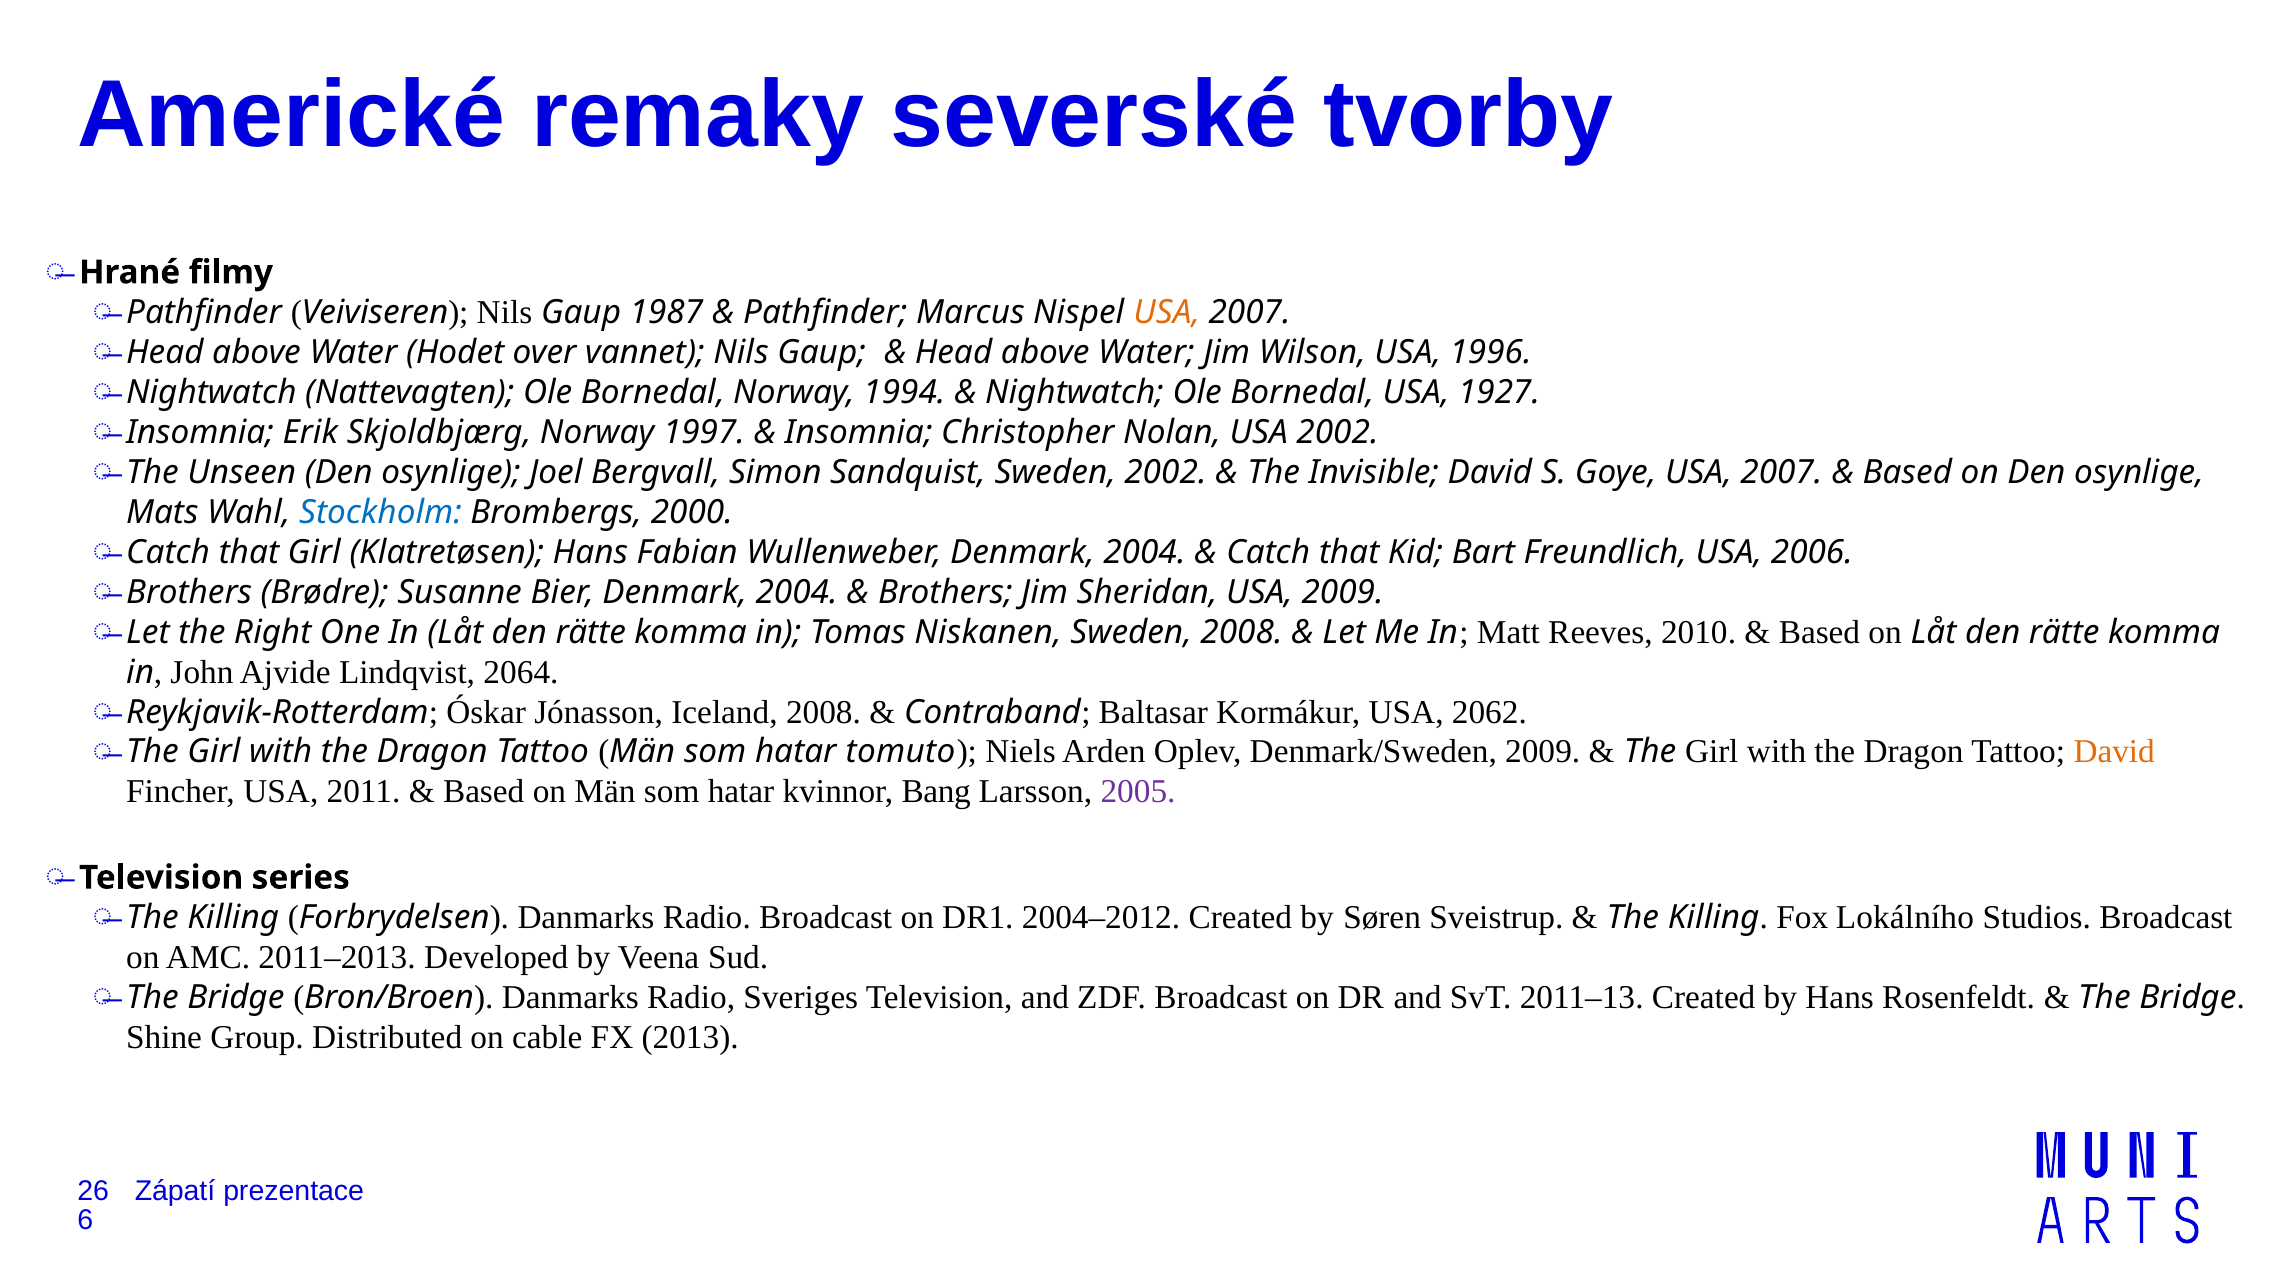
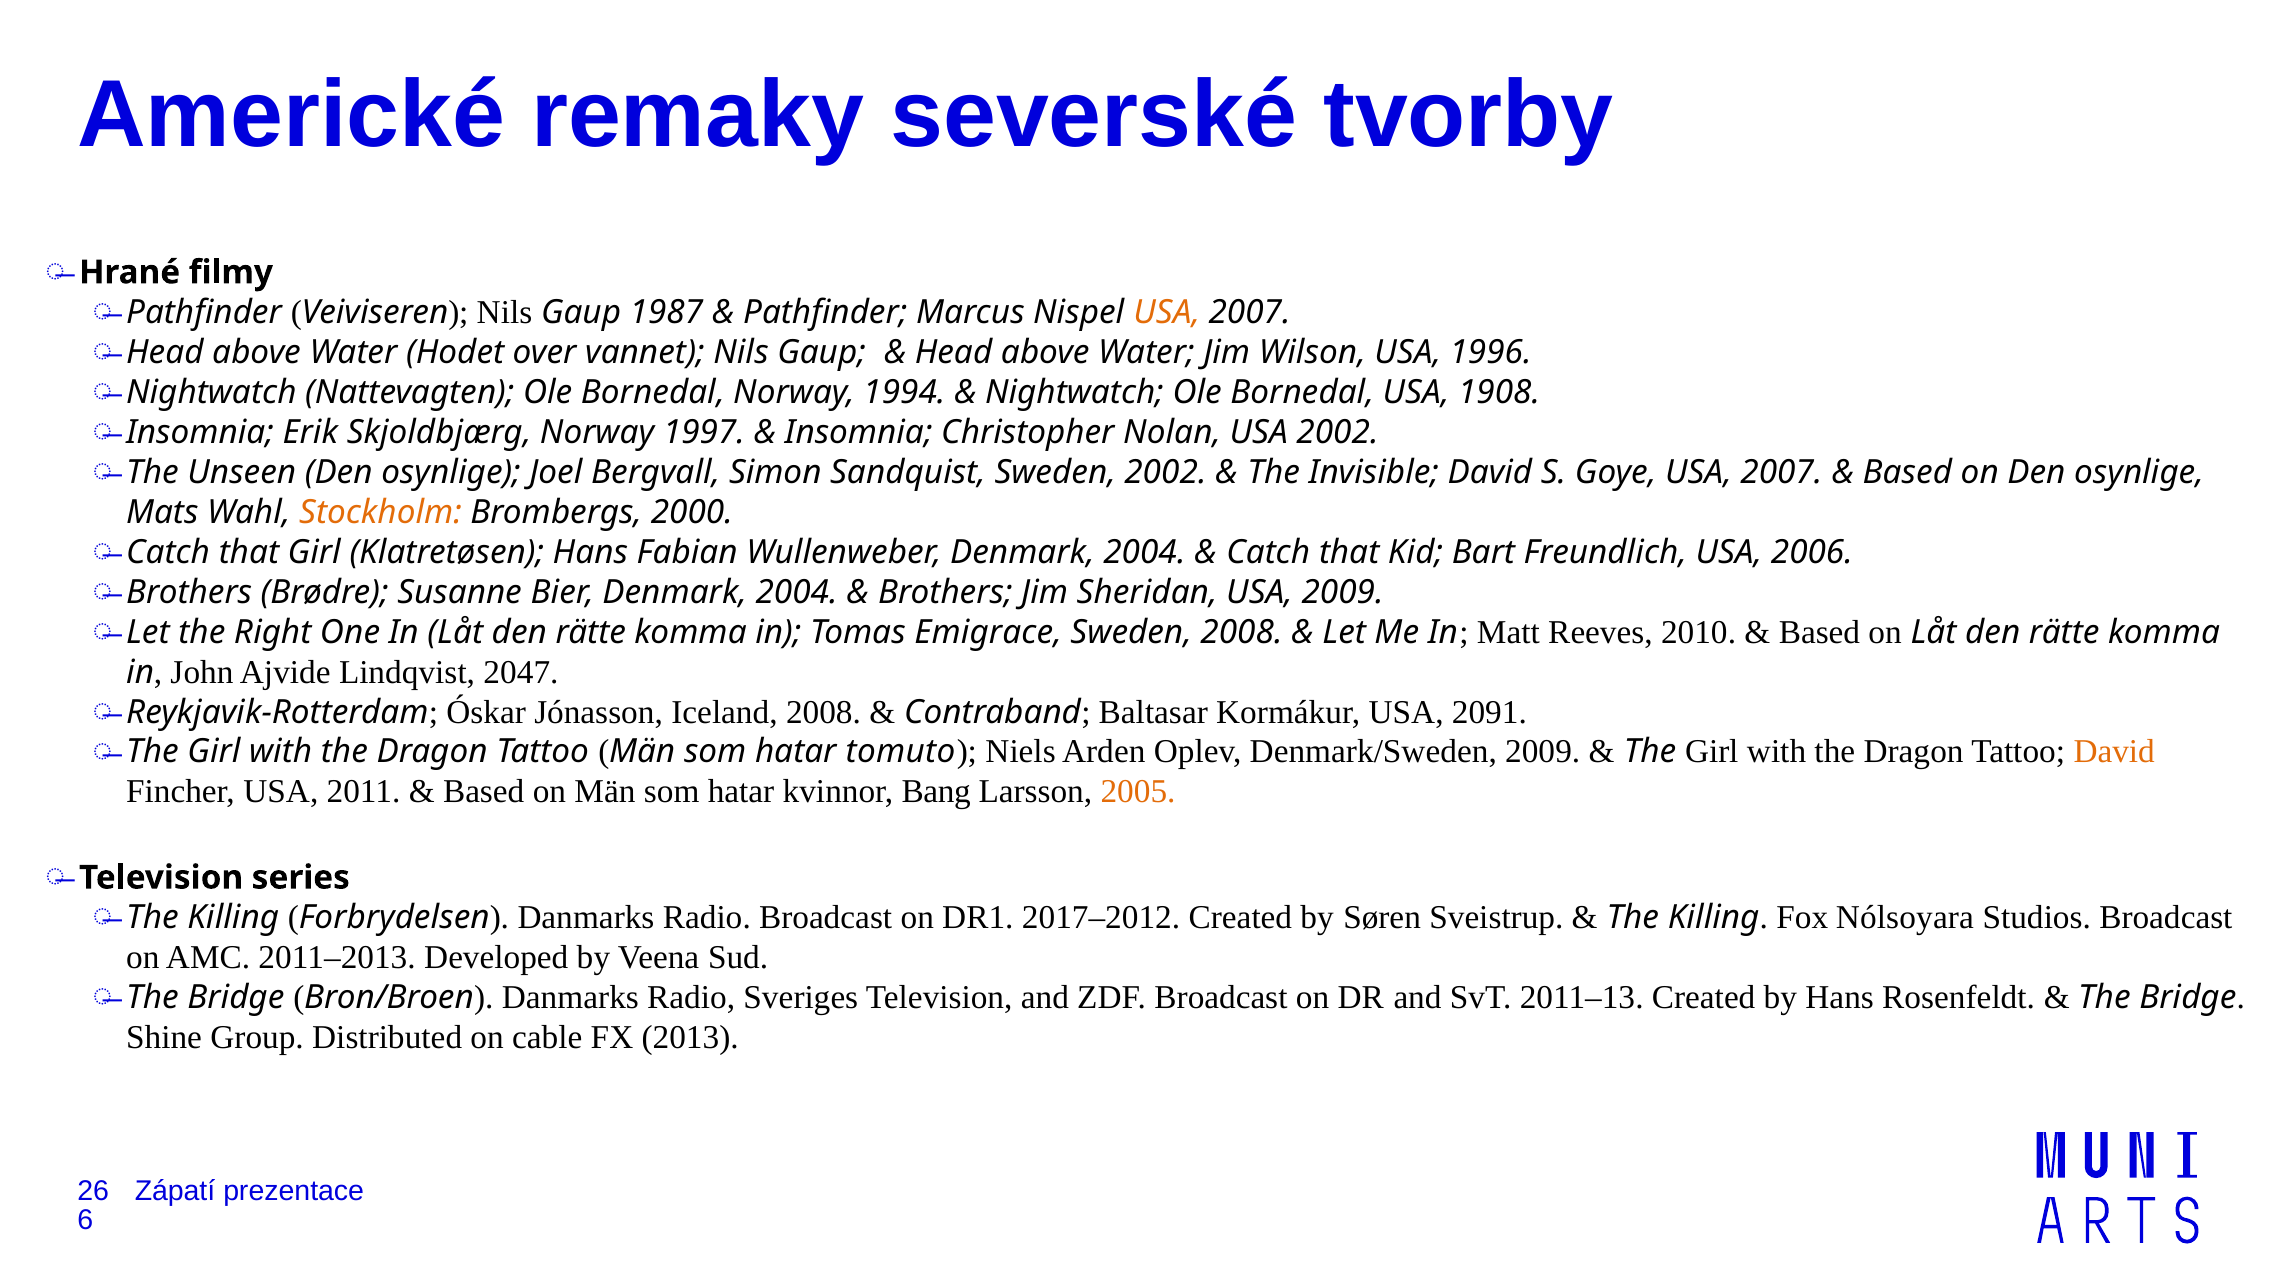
1927: 1927 -> 1908 (1499, 392)
Stockholm colour: blue -> orange (381, 512)
Niskanen: Niskanen -> Emigrace (988, 632)
2064: 2064 -> 2047 (521, 672)
2062: 2062 -> 2091 (1489, 712)
2005 colour: purple -> orange (1138, 792)
2004–2012: 2004–2012 -> 2017–2012 (1101, 917)
Lokálního: Lokálního -> Nólsoyara (1905, 917)
